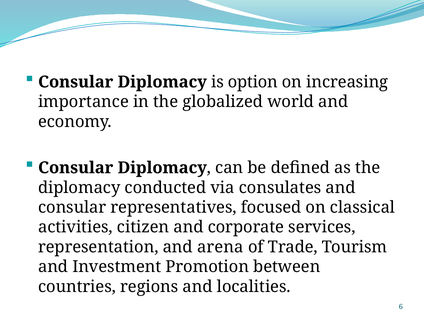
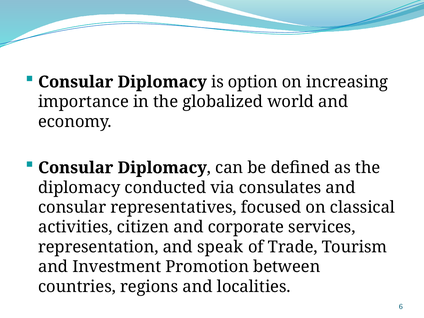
arena: arena -> speak (220, 247)
